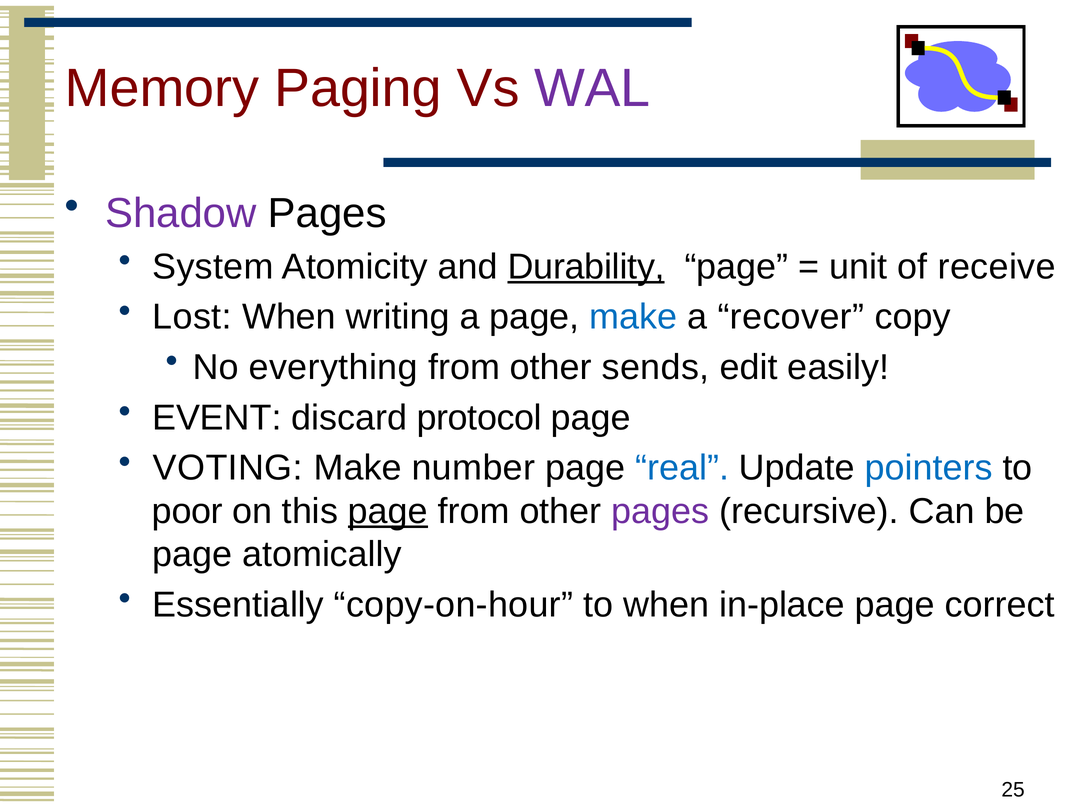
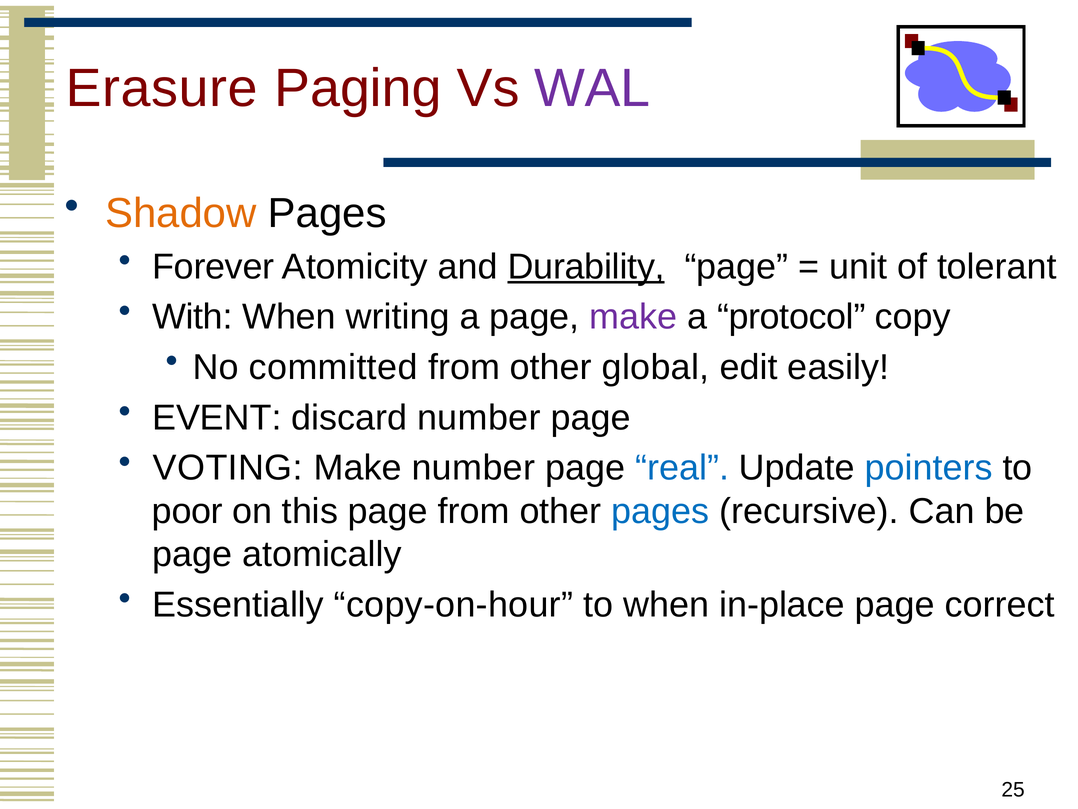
Memory: Memory -> Erasure (162, 88)
Shadow colour: purple -> orange (181, 213)
System: System -> Forever (213, 267)
receive: receive -> tolerant (997, 267)
Lost: Lost -> With (192, 317)
make colour: blue -> purple (633, 317)
recover: recover -> protocol (791, 317)
everything: everything -> committed (333, 367)
sends: sends -> global (656, 367)
discard protocol: protocol -> number (479, 418)
page underline: present -> none (388, 511)
pages colour: purple -> blue (660, 511)
